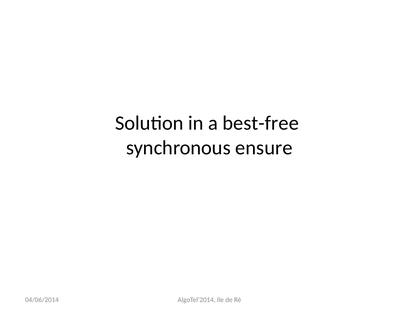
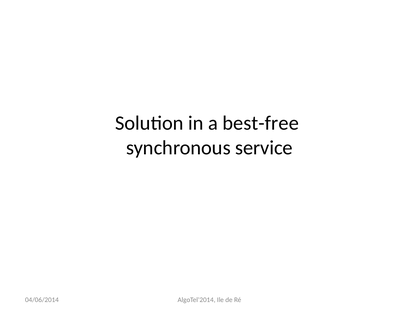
ensure: ensure -> service (264, 148)
